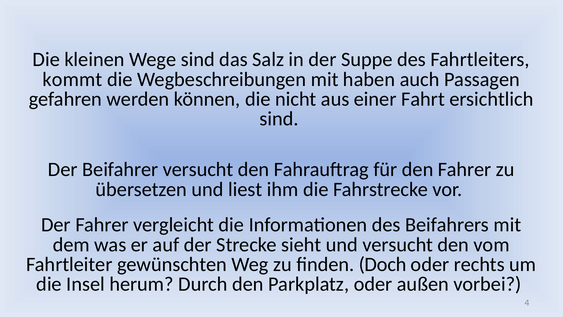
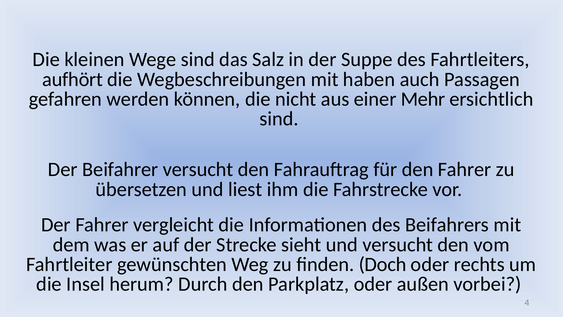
kommt: kommt -> aufhört (73, 79)
Fahrt: Fahrt -> Mehr (423, 99)
